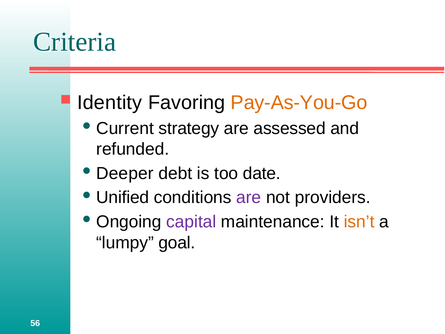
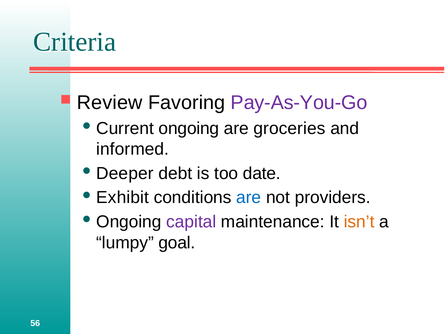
Identity: Identity -> Review (110, 103)
Pay-As-You-Go colour: orange -> purple (299, 103)
Current strategy: strategy -> ongoing (189, 128)
assessed: assessed -> groceries (290, 128)
refunded: refunded -> informed (133, 149)
Unified: Unified -> Exhibit (123, 197)
are colour: purple -> blue (249, 197)
